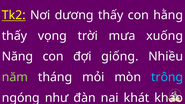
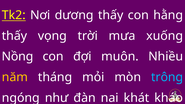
Năng: Năng -> Nồng (17, 57)
giống: giống -> muôn (120, 57)
năm colour: light green -> yellow (15, 77)
